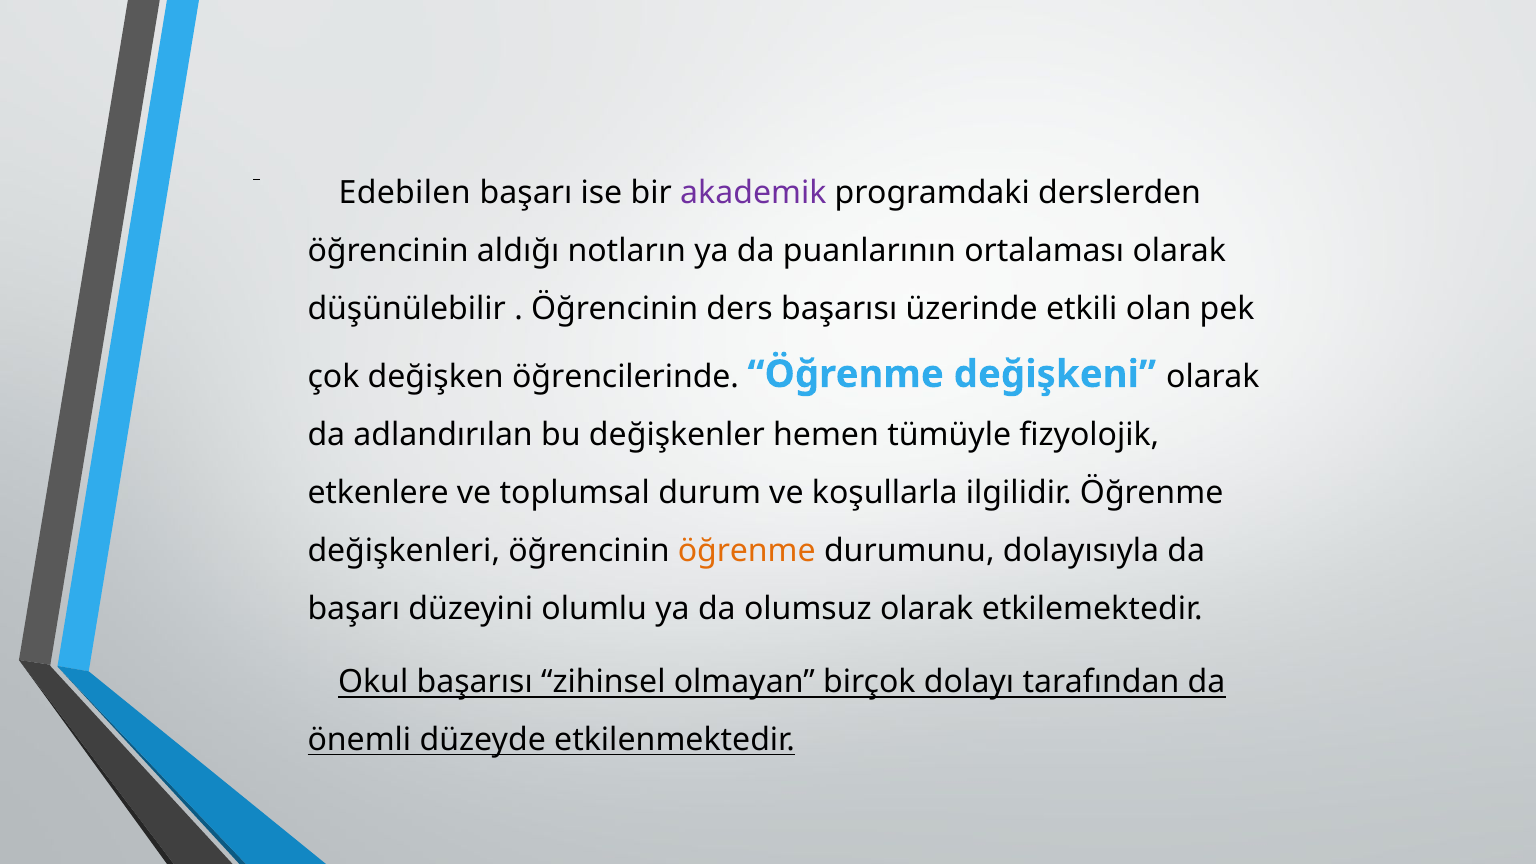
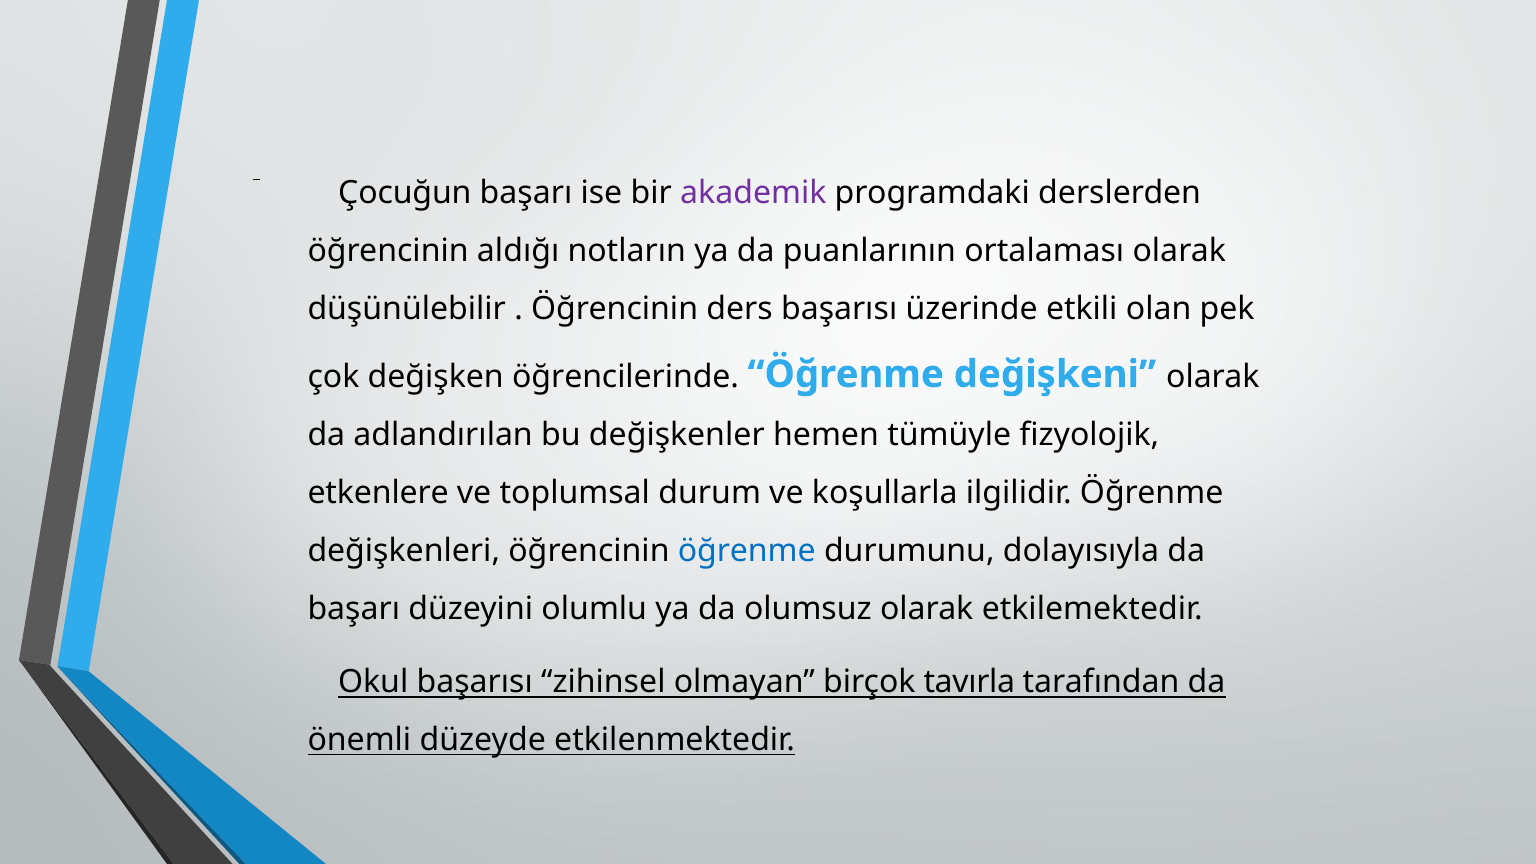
Edebilen: Edebilen -> Çocuğun (405, 193)
öğrenme colour: orange -> blue (747, 551)
dolayı: dolayı -> tavırla (969, 682)
